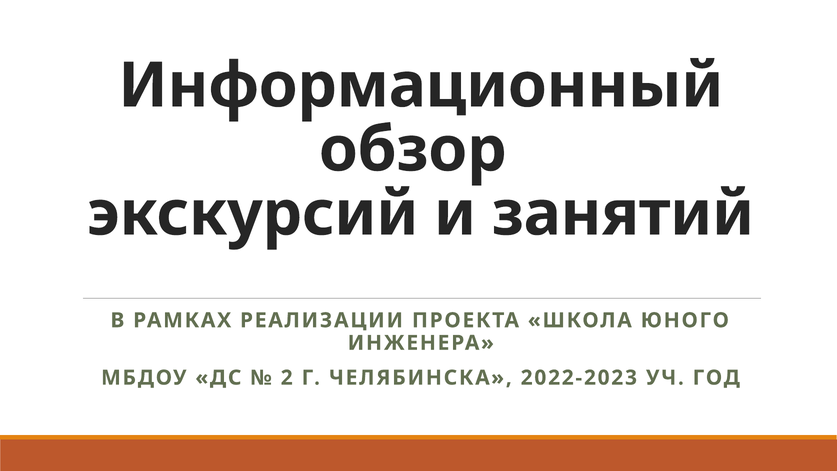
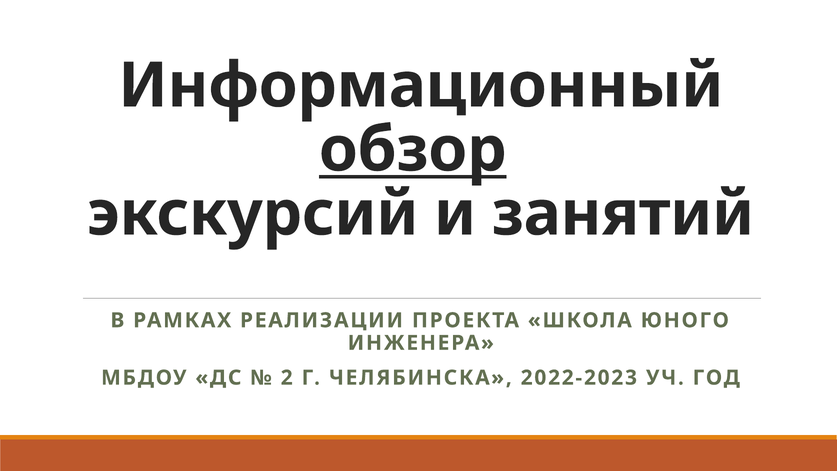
обзор underline: none -> present (413, 150)
